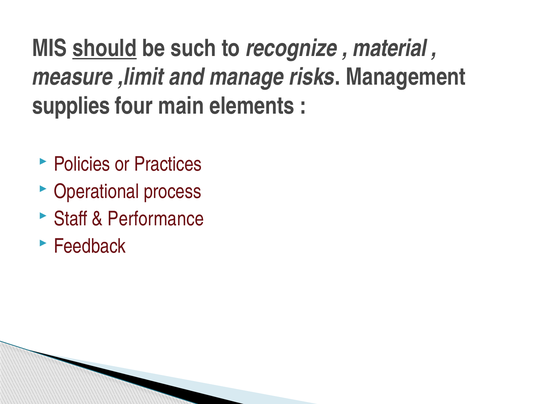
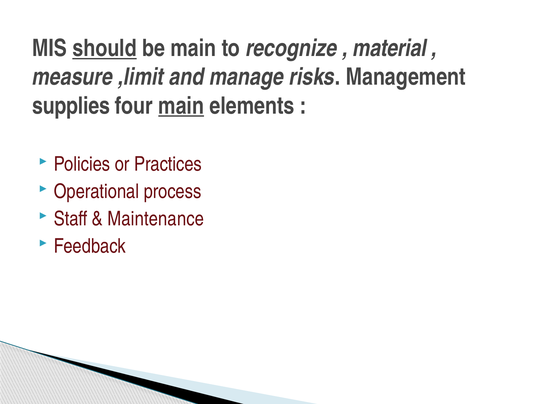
be such: such -> main (193, 48)
main underline: none -> present (181, 106)
Performance: Performance -> Maintenance (156, 219)
